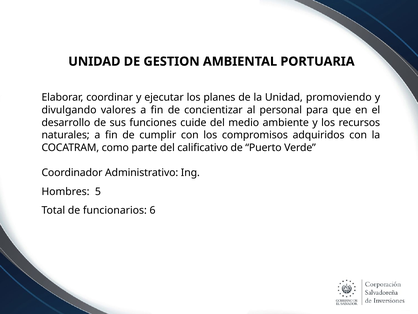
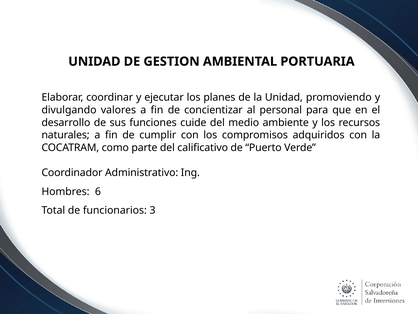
5: 5 -> 6 (98, 191)
6: 6 -> 3 (153, 210)
